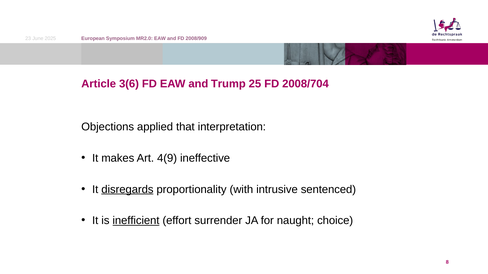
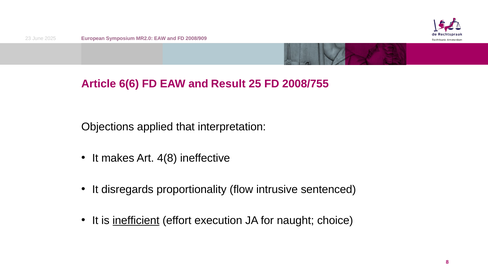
3(6: 3(6 -> 6(6 (129, 84)
Trump: Trump -> Result (228, 84)
2008/704: 2008/704 -> 2008/755 (305, 84)
4(9: 4(9 -> 4(8 (167, 158)
disregards underline: present -> none (127, 190)
with: with -> flow (241, 190)
surrender: surrender -> execution (218, 221)
